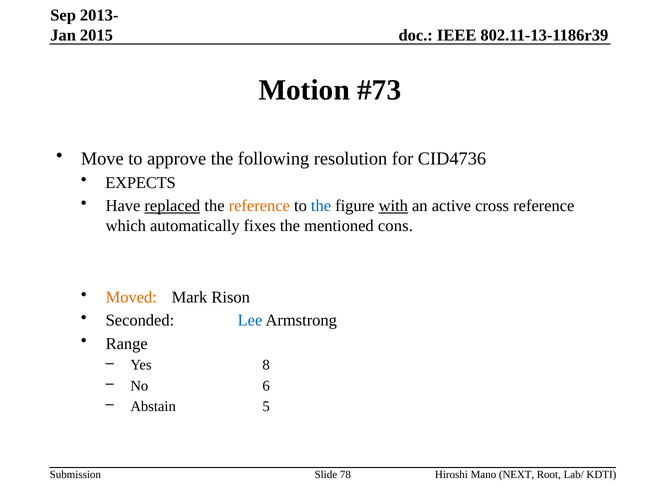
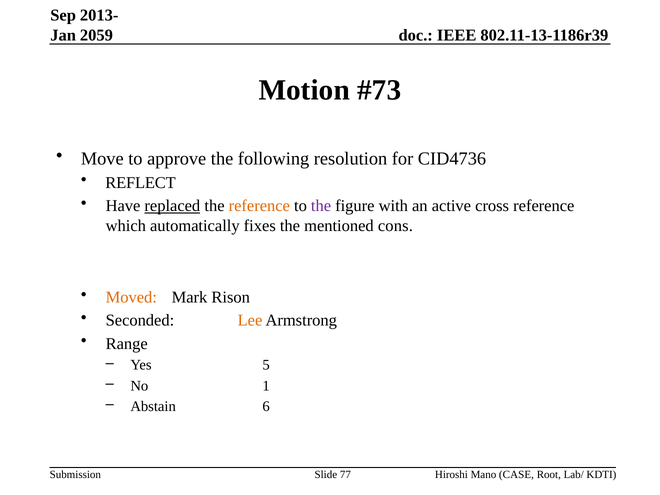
2015: 2015 -> 2059 (96, 35)
EXPECTS: EXPECTS -> REFLECT (141, 183)
the colour: blue -> purple (321, 206)
with underline: present -> none (393, 206)
Lee colour: blue -> orange (250, 321)
8: 8 -> 5 (266, 365)
6: 6 -> 1 (266, 386)
5: 5 -> 6 (266, 406)
78: 78 -> 77 (345, 475)
NEXT: NEXT -> CASE (516, 475)
